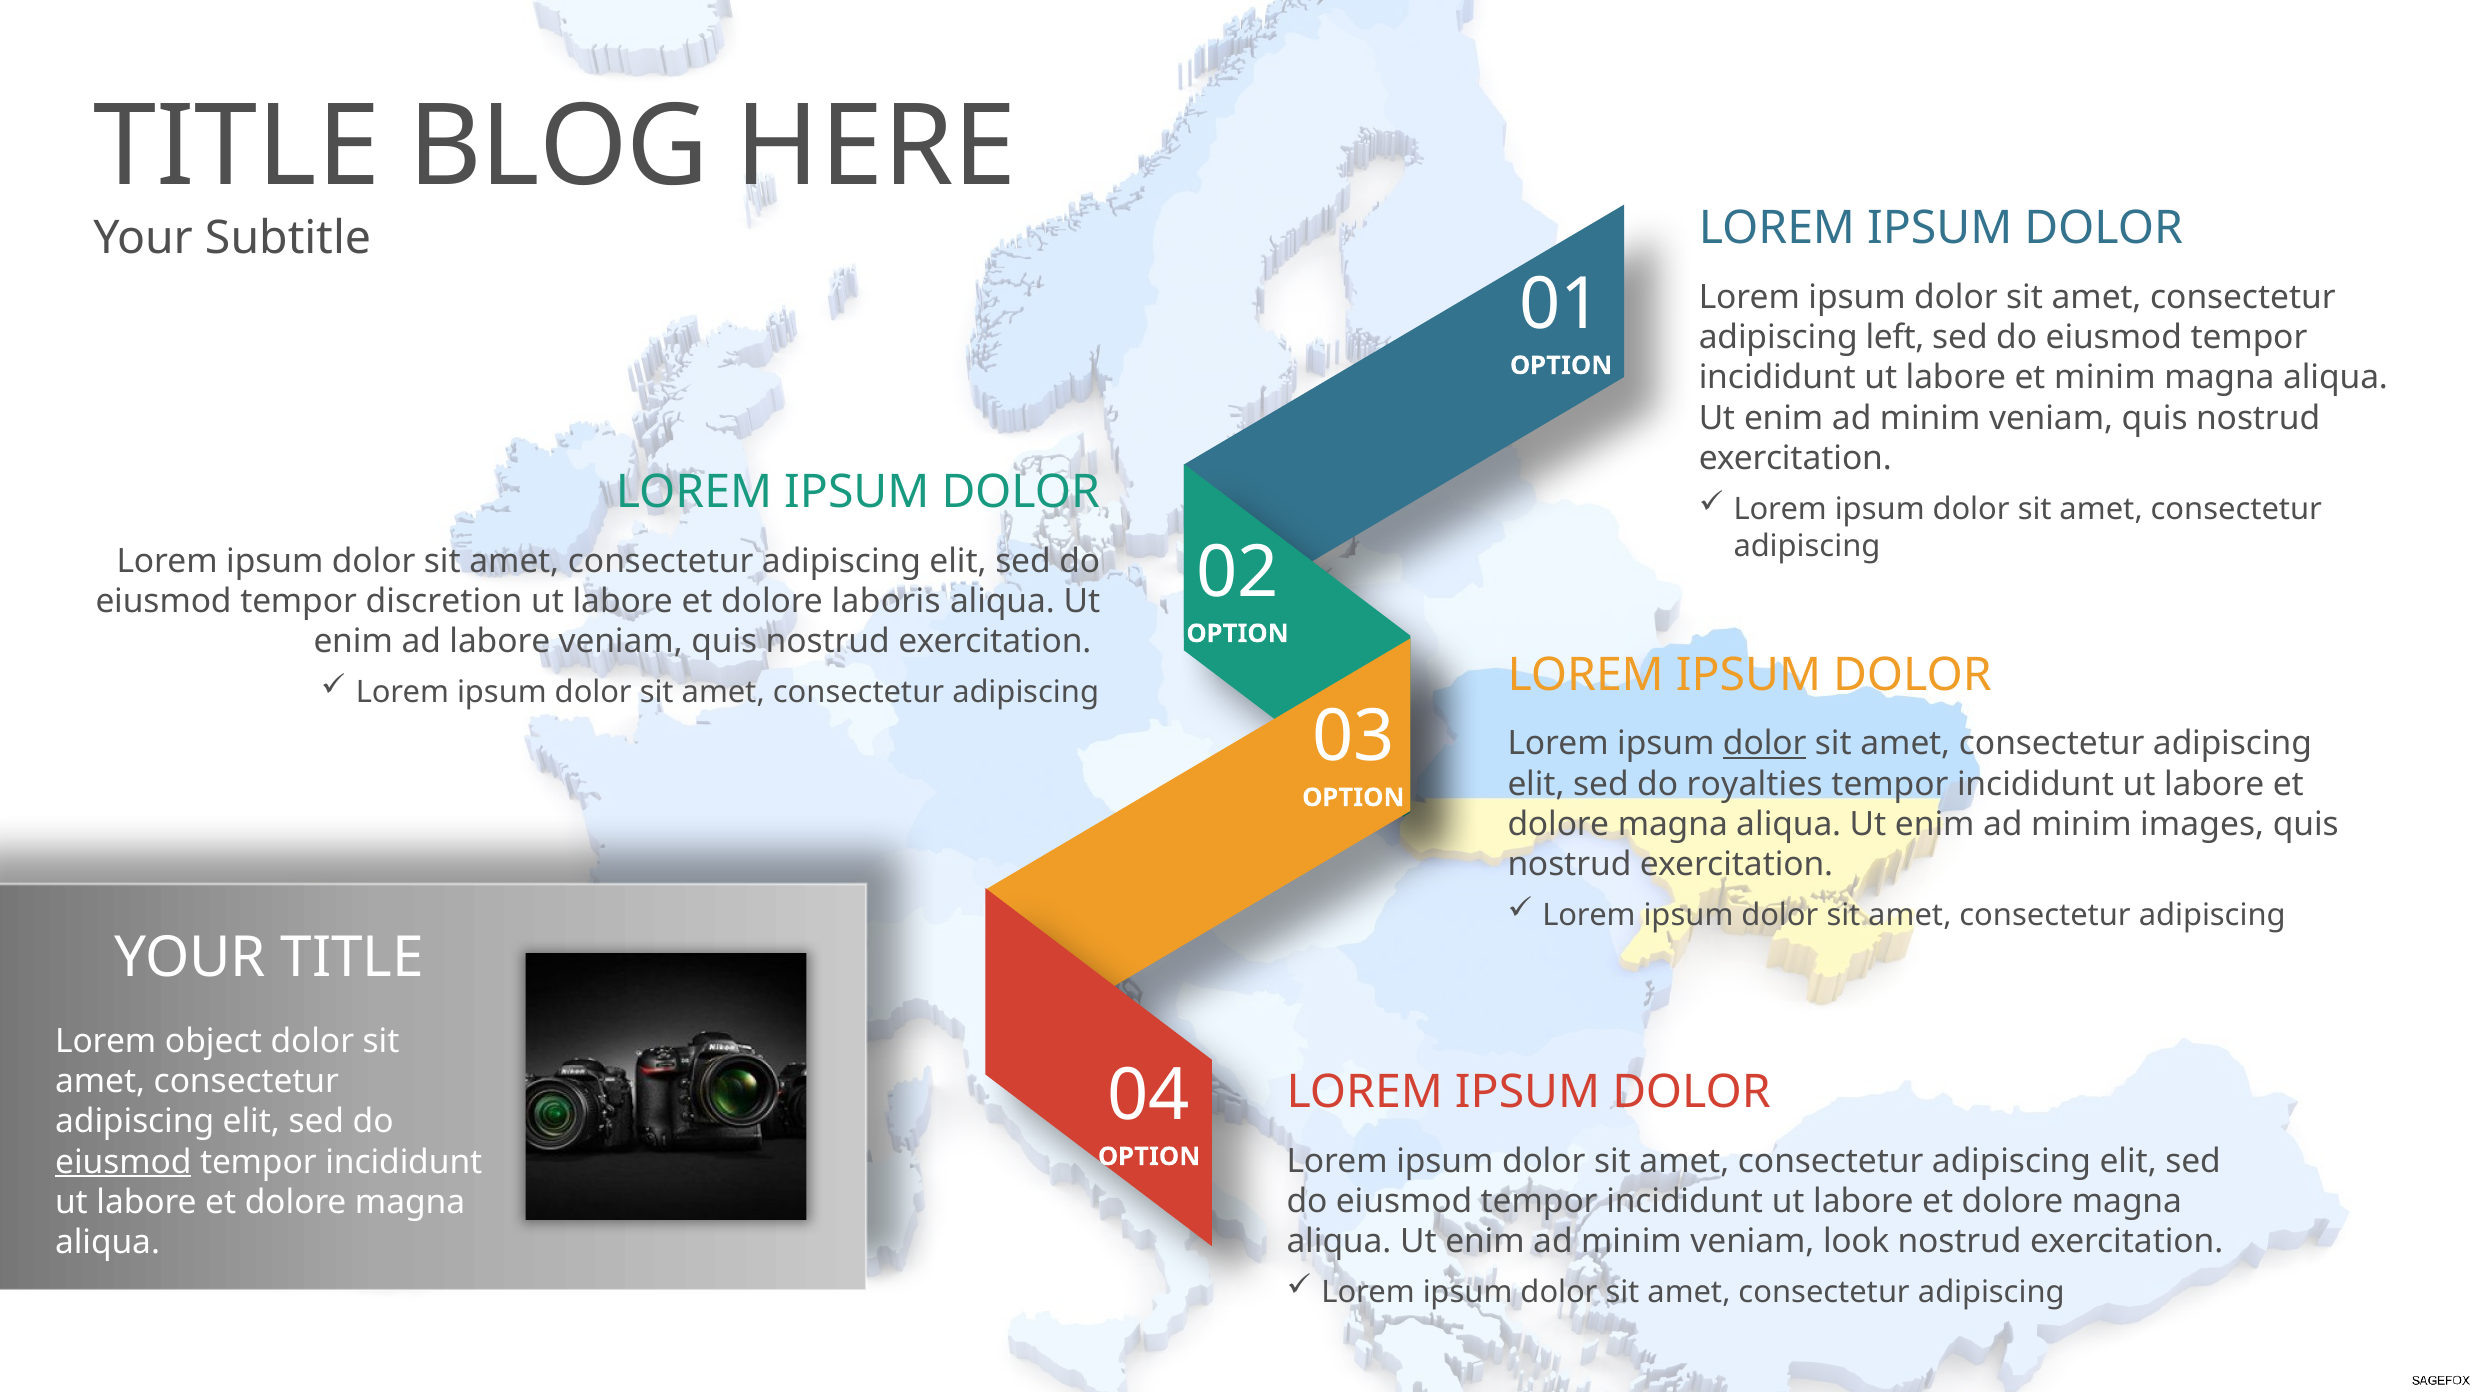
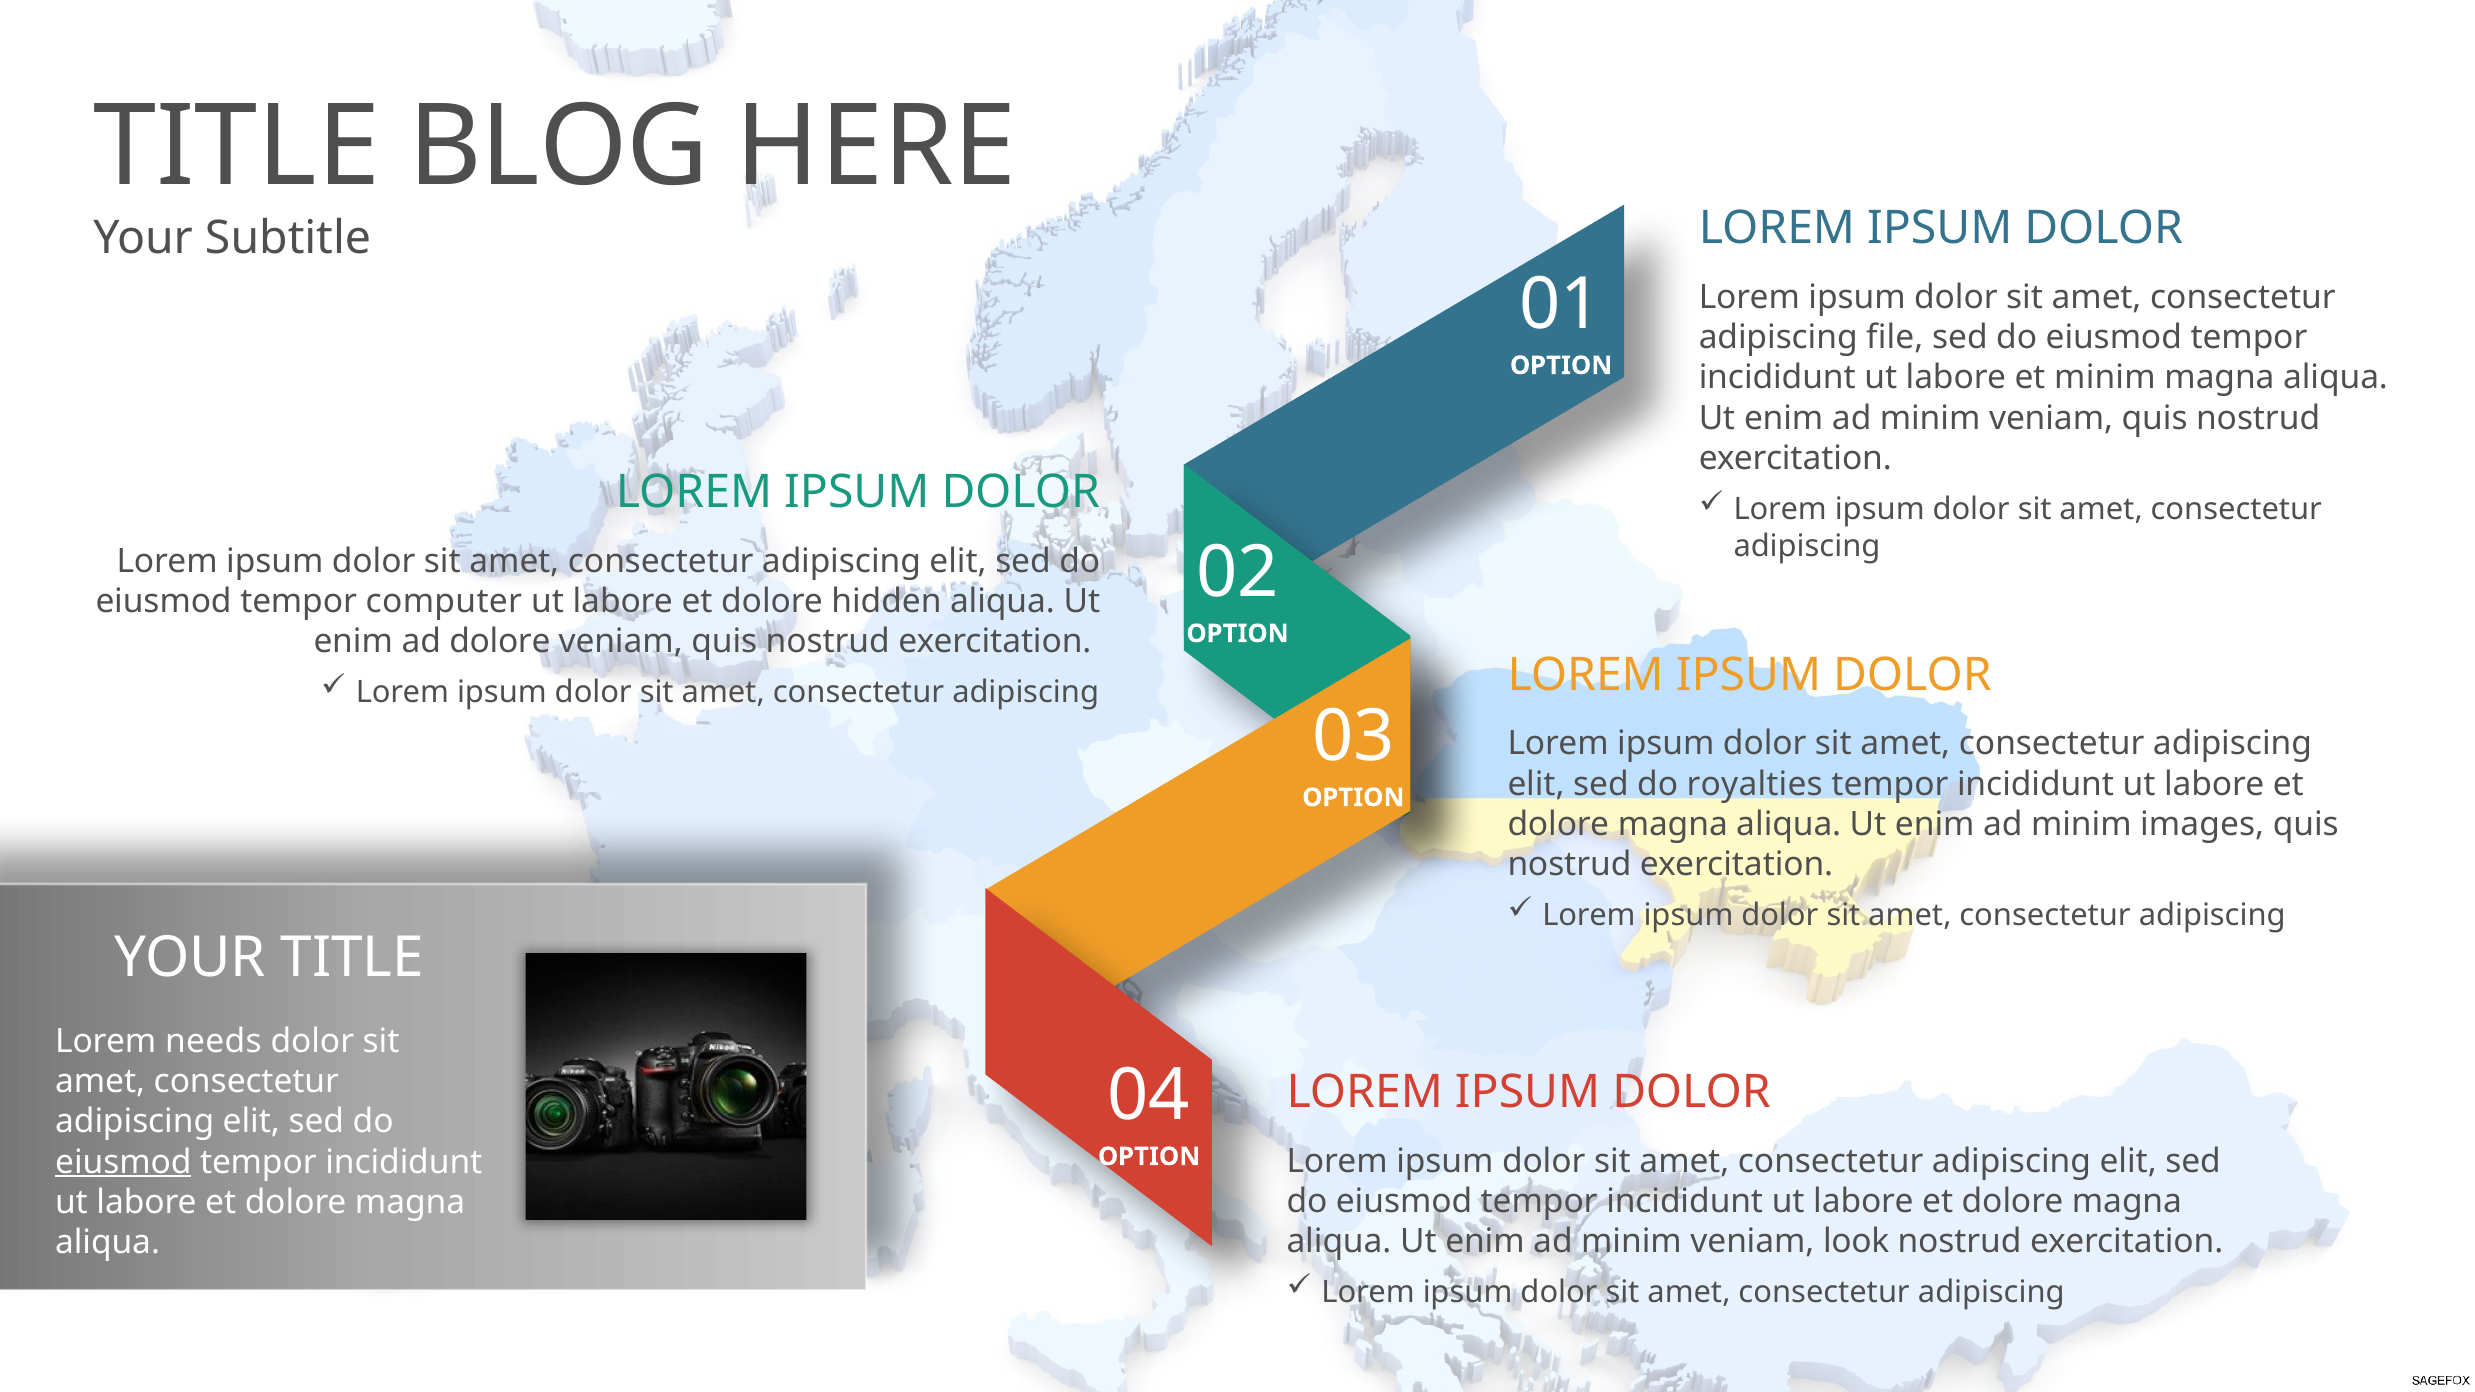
left: left -> file (1895, 338)
discretion: discretion -> computer (444, 601)
laboris: laboris -> hidden (886, 601)
ad labore: labore -> dolore (500, 642)
dolor underline: present -> none (1765, 744)
object: object -> needs (213, 1041)
